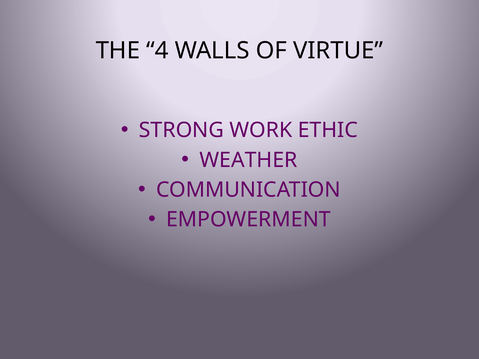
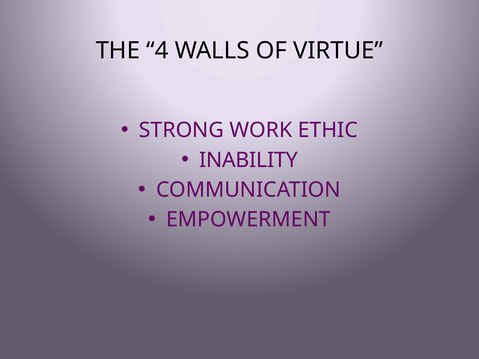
WEATHER: WEATHER -> INABILITY (249, 160)
